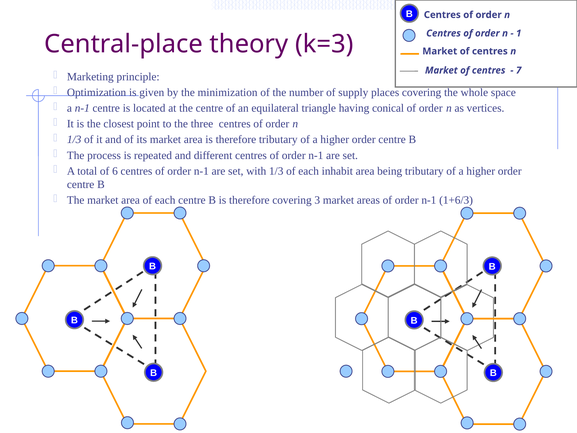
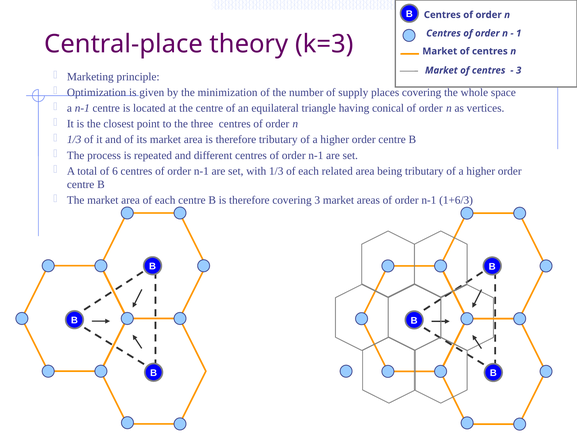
7: 7 -> 3 (519, 70)
inhabit: inhabit -> related (337, 171)
